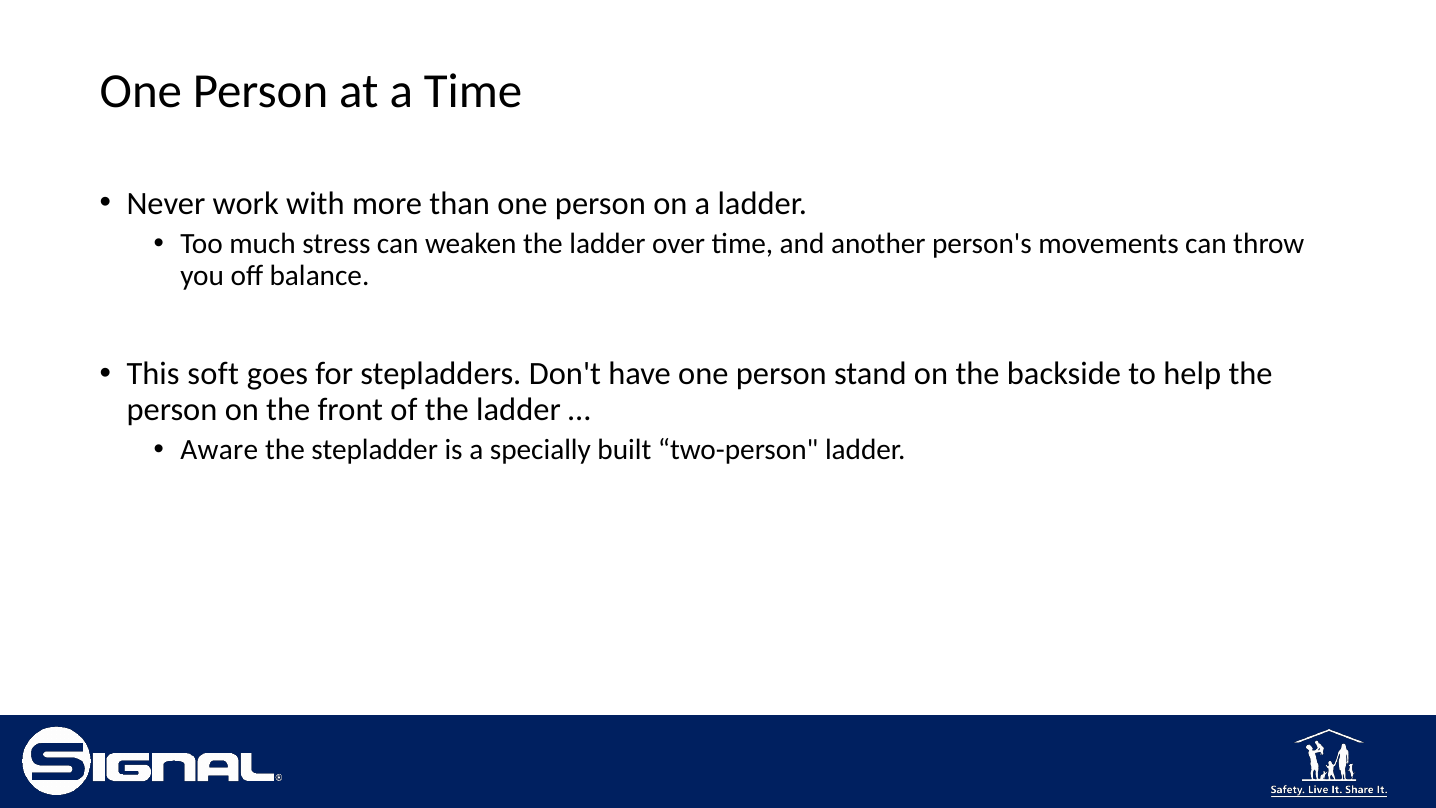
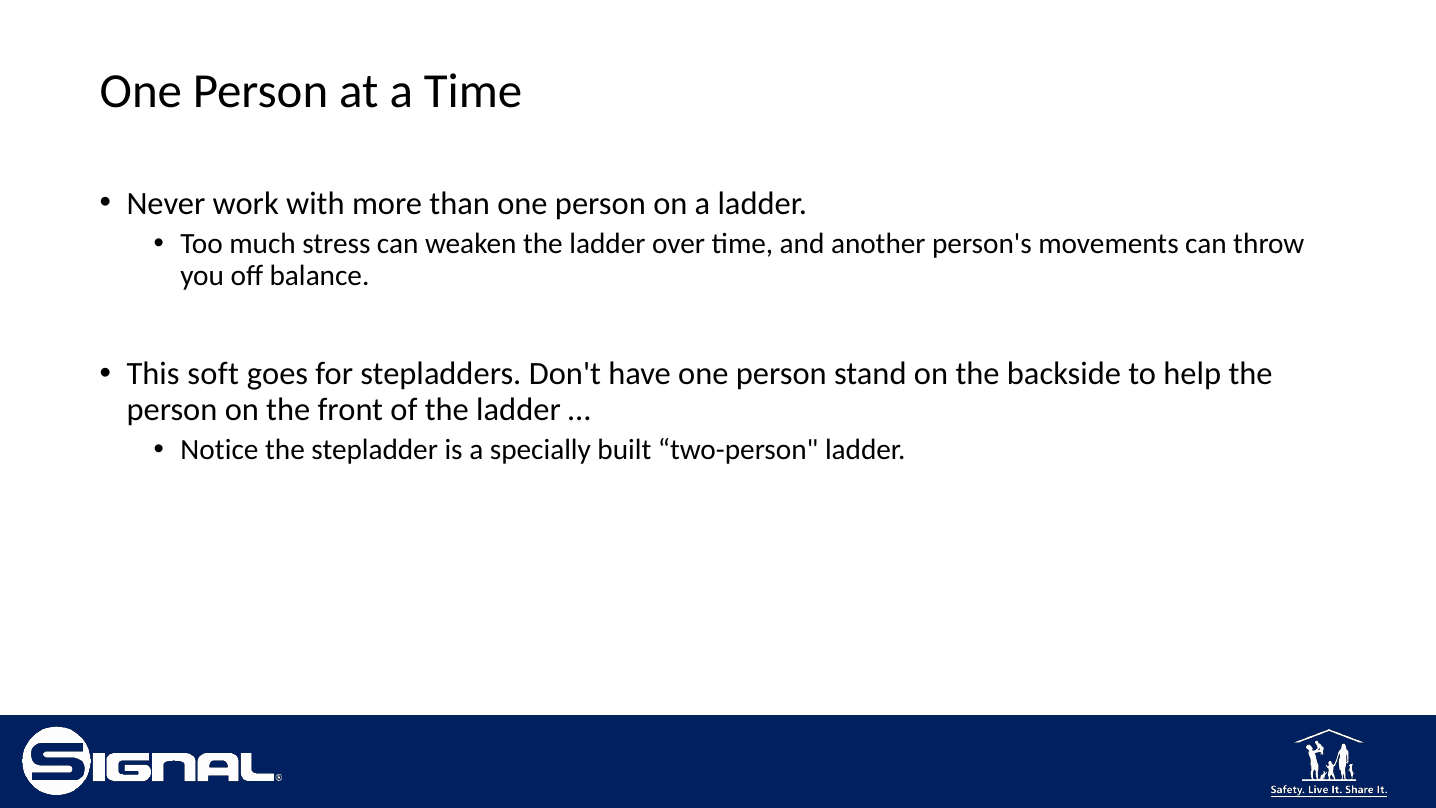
Aware: Aware -> Notice (219, 450)
